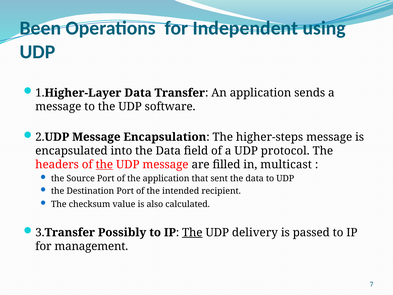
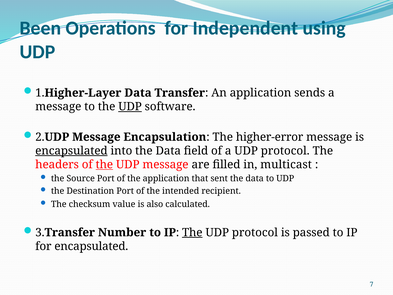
UDP underline: none -> present (130, 107)
higher-steps: higher-steps -> higher-error (270, 137)
encapsulated underline: none -> present (71, 151)
Possibly: Possibly -> Number (122, 232)
delivery: delivery -> protocol (255, 232)
for management: management -> encapsulated (91, 246)
